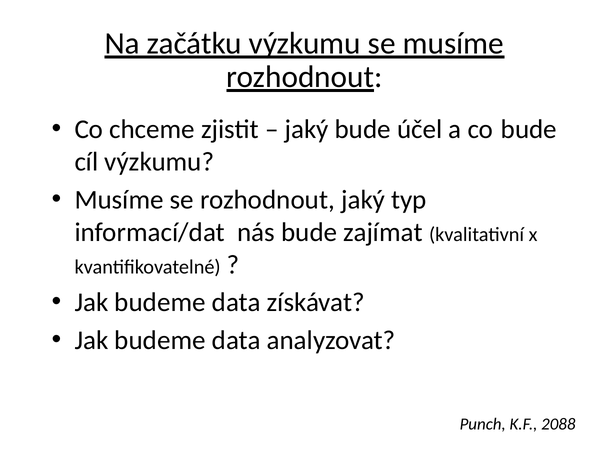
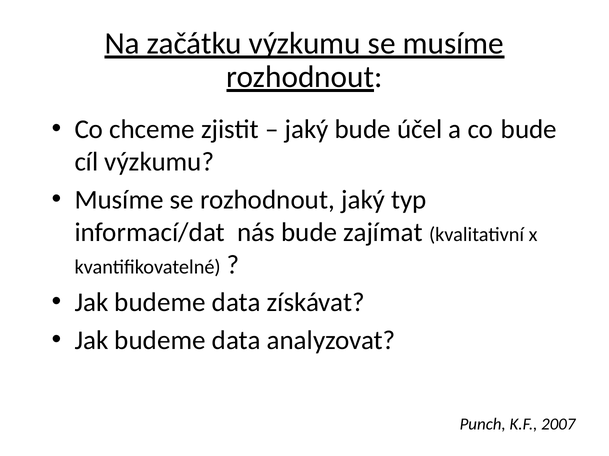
2088: 2088 -> 2007 (558, 425)
